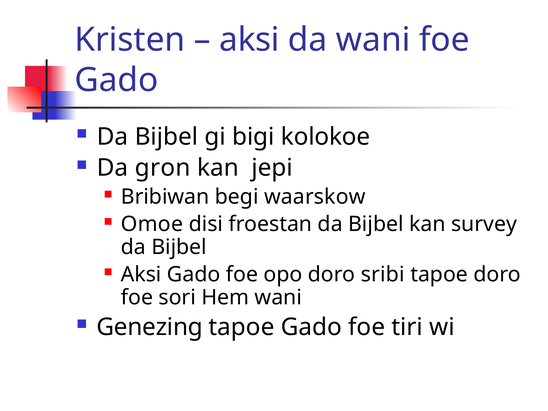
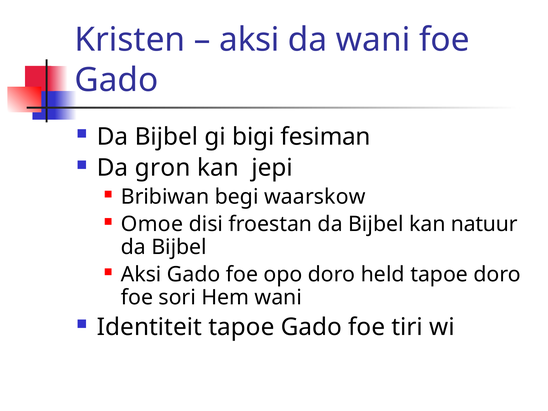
kolokoe: kolokoe -> fesiman (326, 137)
survey: survey -> natuur (484, 224)
sribi: sribi -> held (383, 274)
Genezing: Genezing -> Identiteit (150, 327)
